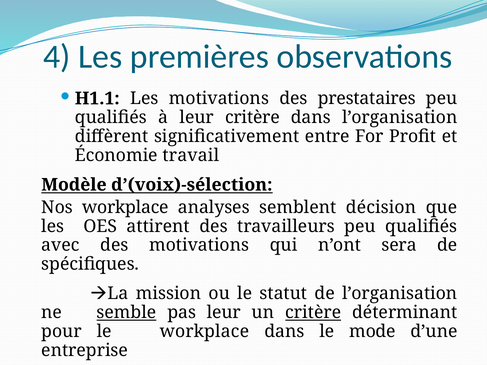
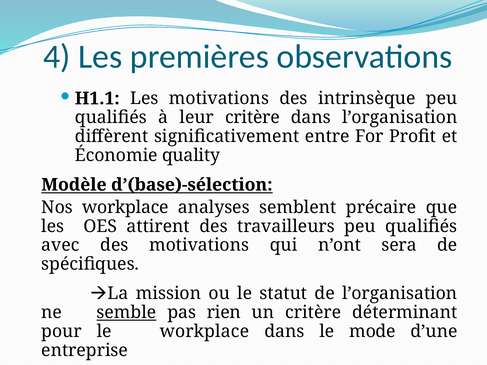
prestataires: prestataires -> intrinsèque (367, 99)
travail: travail -> quality (191, 156)
d’(voix)-sélection: d’(voix)-sélection -> d’(base)-sélection (192, 185)
décision: décision -> précaire (381, 207)
pas leur: leur -> rien (224, 313)
critère underline: present -> none (313, 313)
